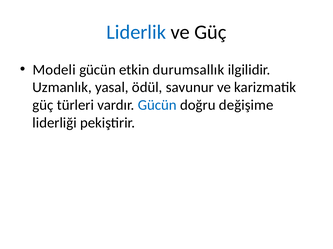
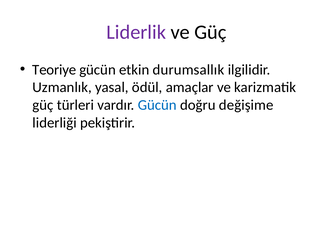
Liderlik colour: blue -> purple (136, 32)
Modeli: Modeli -> Teoriye (54, 70)
savunur: savunur -> amaçlar (190, 88)
